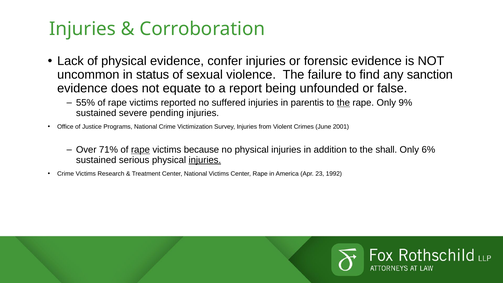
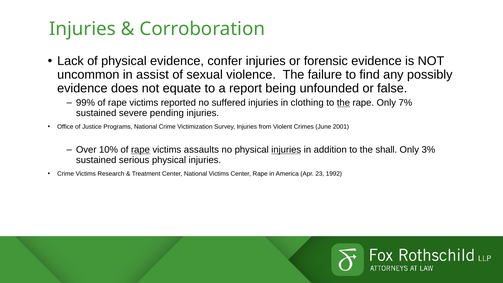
status: status -> assist (153, 75)
sanction: sanction -> possibly (430, 75)
55%: 55% -> 99% (85, 103)
parentis: parentis -> clothing (307, 103)
9%: 9% -> 7% (405, 103)
71%: 71% -> 10% (108, 150)
because: because -> assaults (201, 150)
injuries underline: none -> present (286, 150)
6%: 6% -> 3% (428, 150)
injuries underline: present -> none (205, 160)
